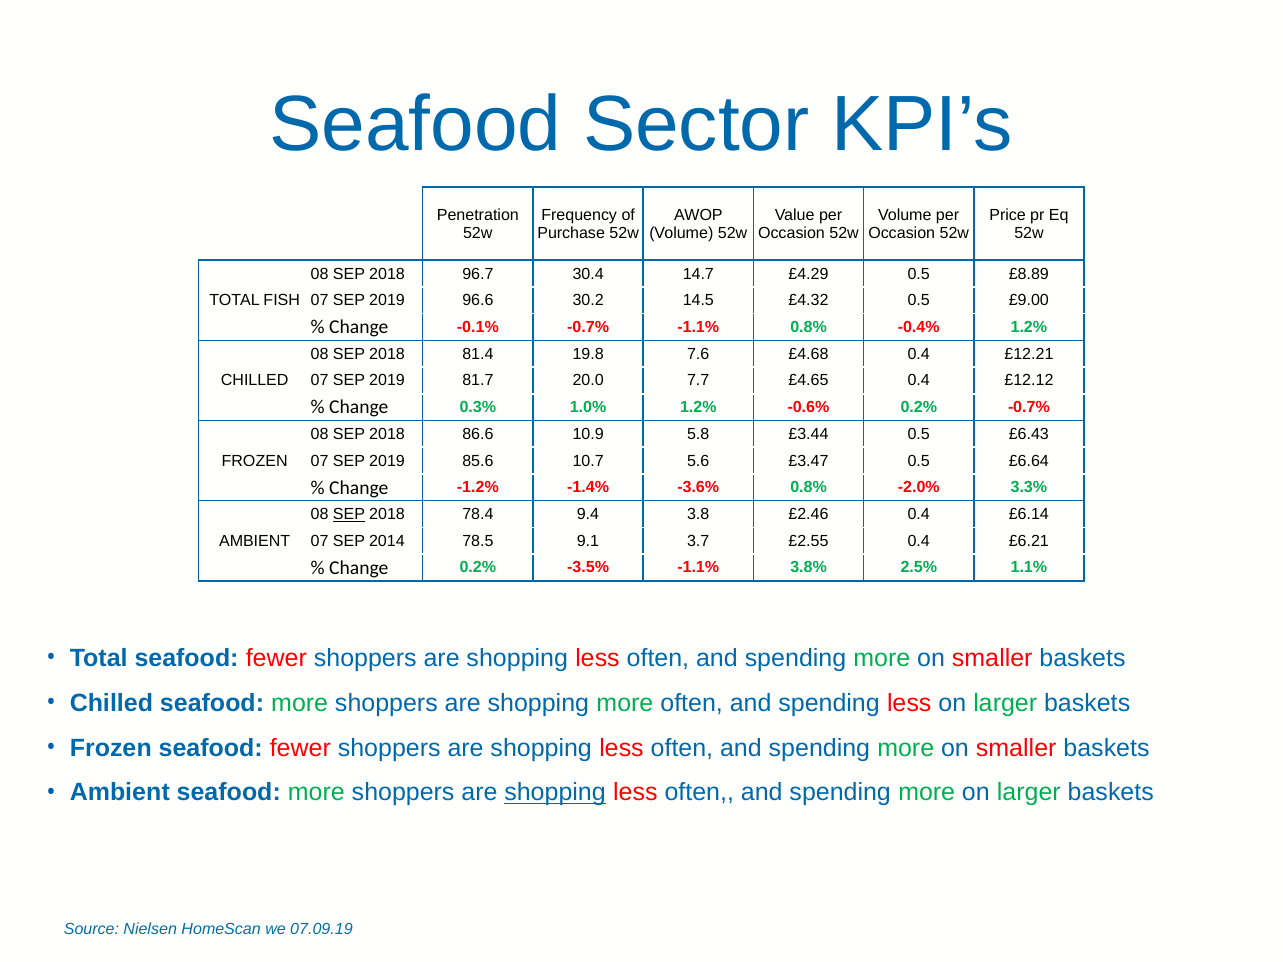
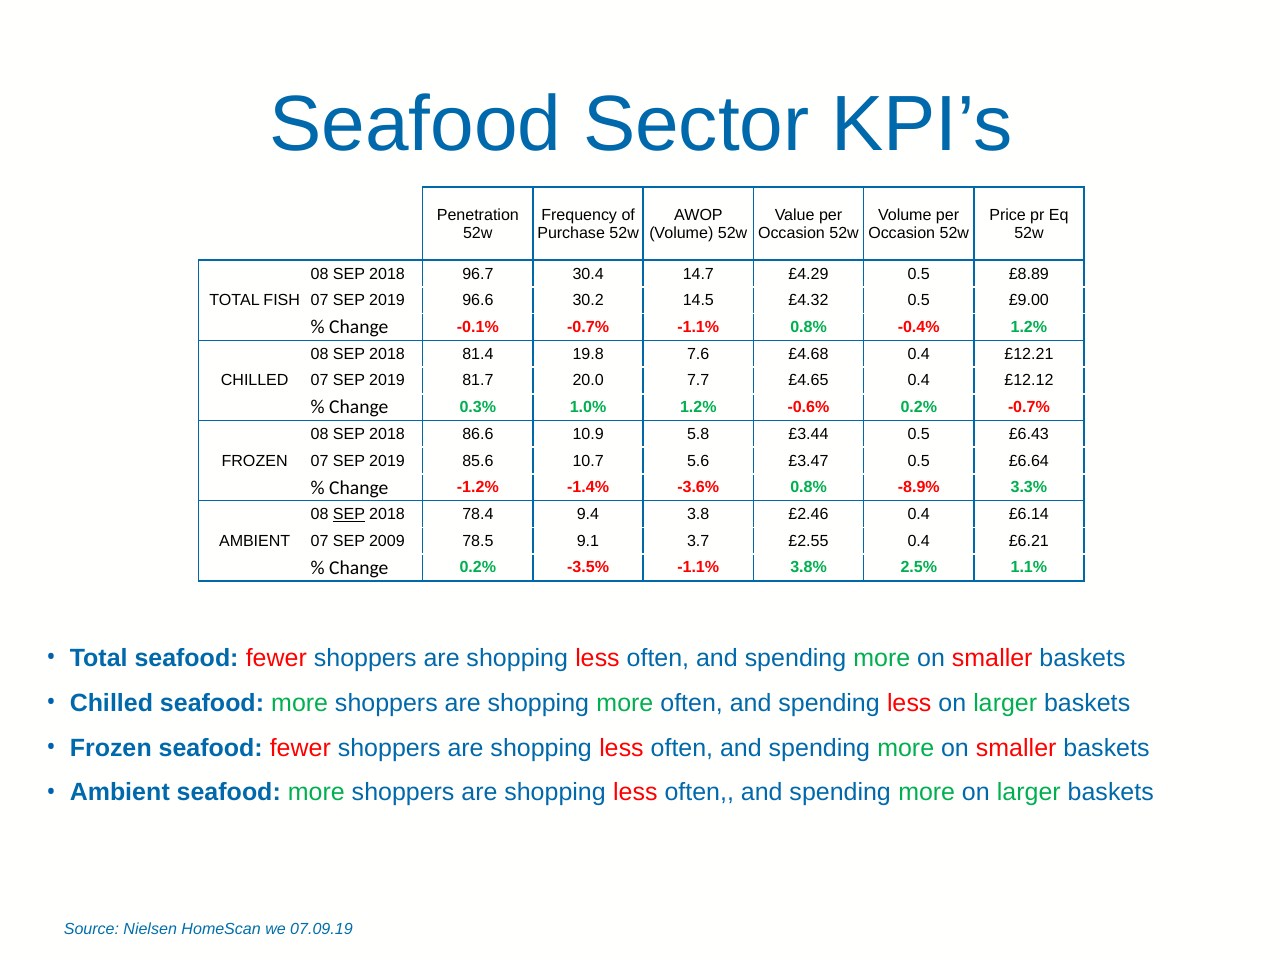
-2.0%: -2.0% -> -8.9% (919, 488)
2014: 2014 -> 2009 (387, 541)
shopping underline: present -> none (555, 793)
